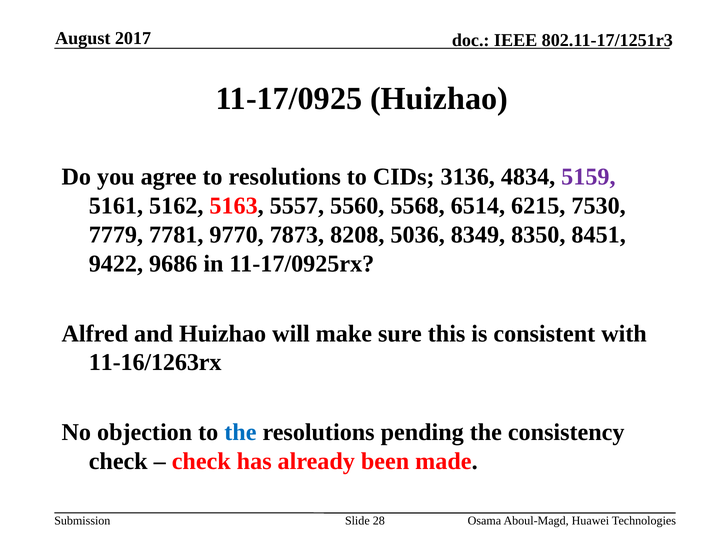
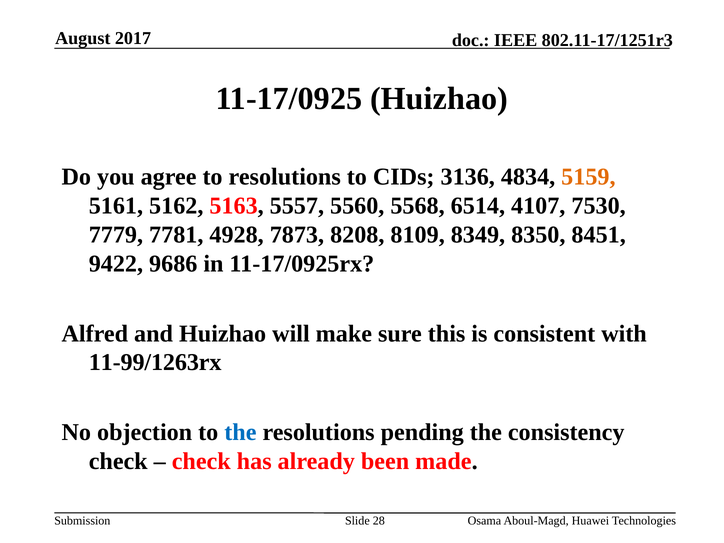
5159 colour: purple -> orange (588, 177)
6215: 6215 -> 4107 (538, 206)
9770: 9770 -> 4928 (237, 235)
5036: 5036 -> 8109 (418, 235)
11-16/1263rx: 11-16/1263rx -> 11-99/1263rx (155, 363)
